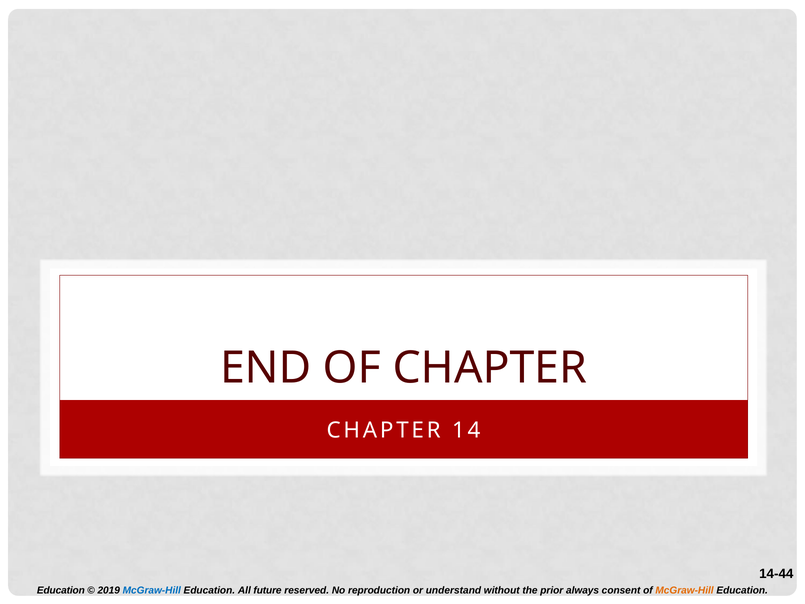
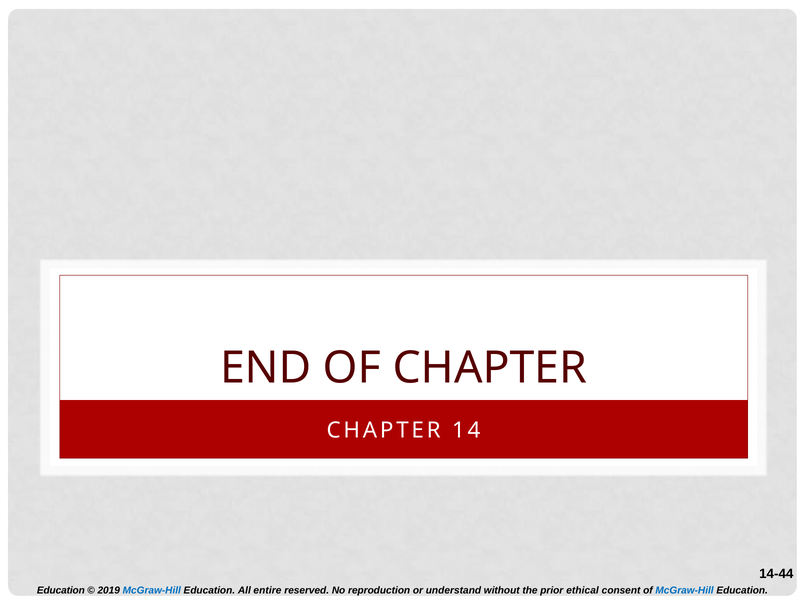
future: future -> entire (267, 590)
always: always -> ethical (583, 590)
McGraw-Hill colour: orange -> blue (685, 590)
